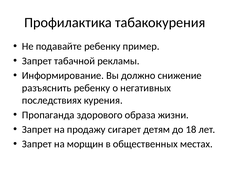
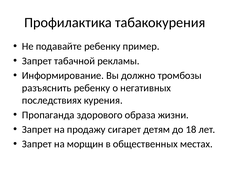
снижение: снижение -> тромбозы (180, 75)
